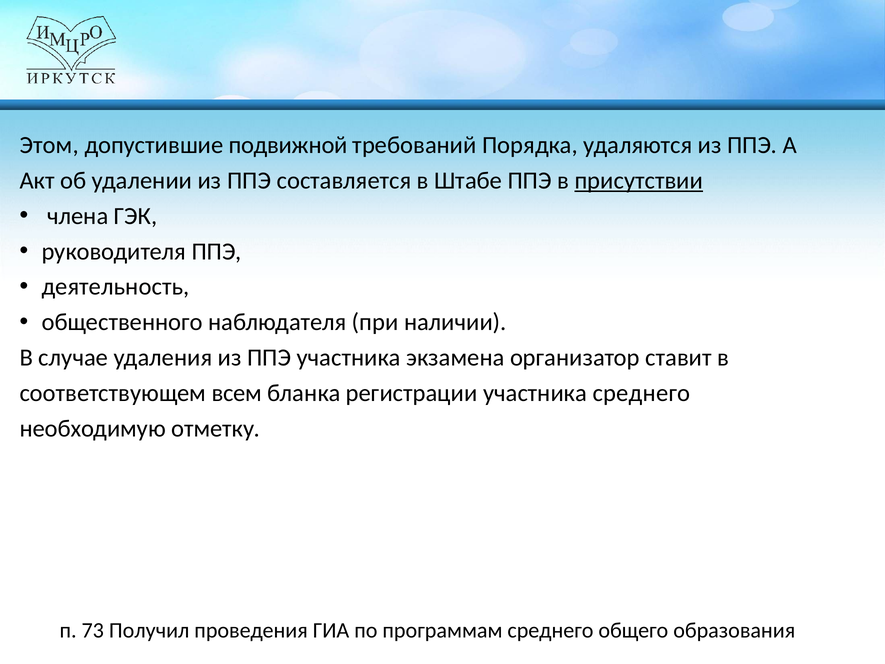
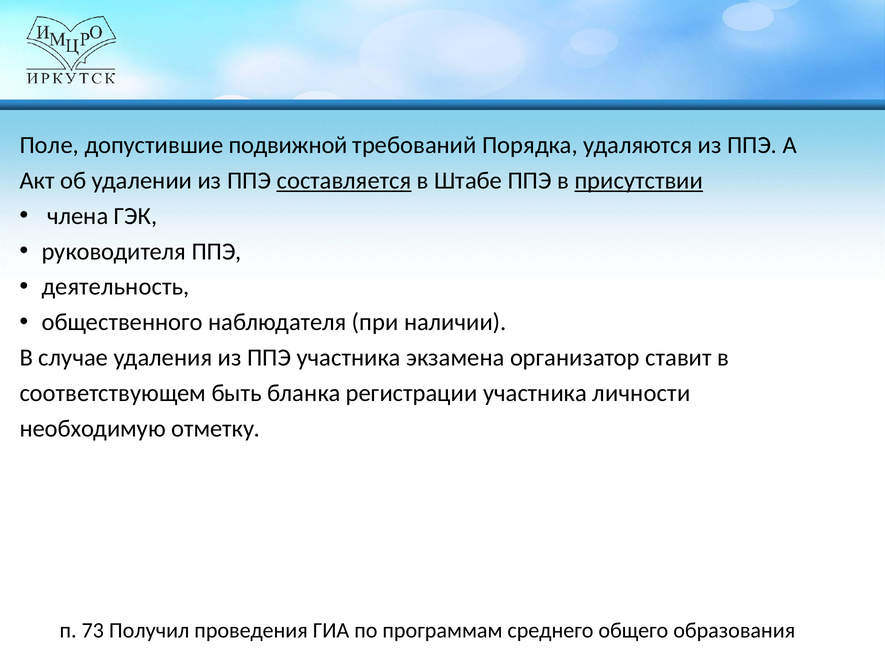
Этом: Этом -> Поле (49, 145)
составляется underline: none -> present (344, 181)
всем: всем -> быть (237, 393)
участника среднего: среднего -> личности (641, 393)
